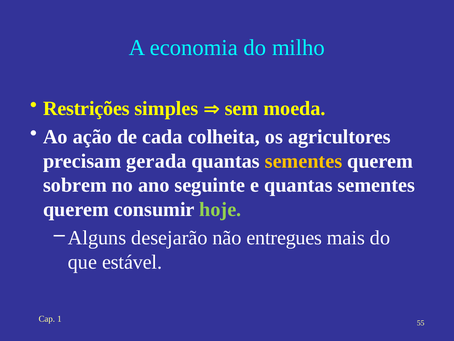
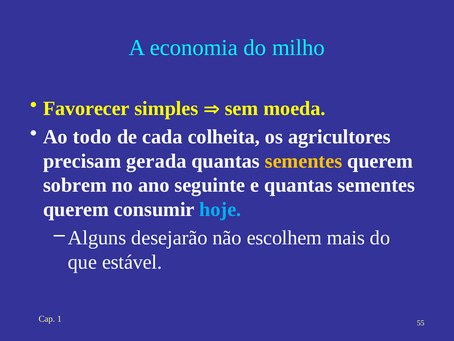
Restrições: Restrições -> Favorecer (86, 108)
ação: ação -> todo (92, 137)
hoje colour: light green -> light blue (220, 209)
entregues: entregues -> escolhem (284, 238)
